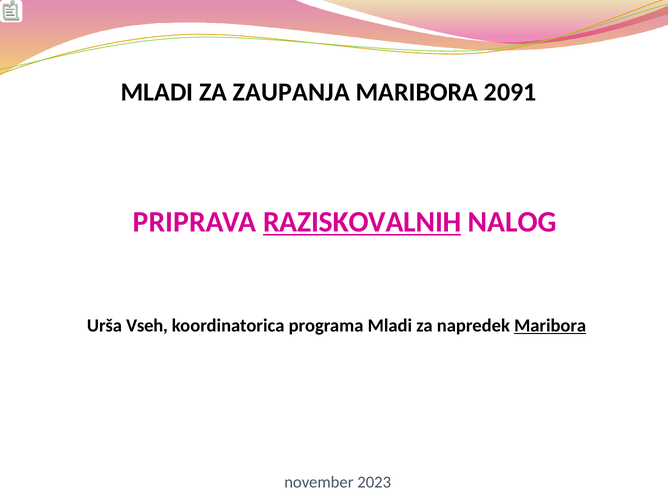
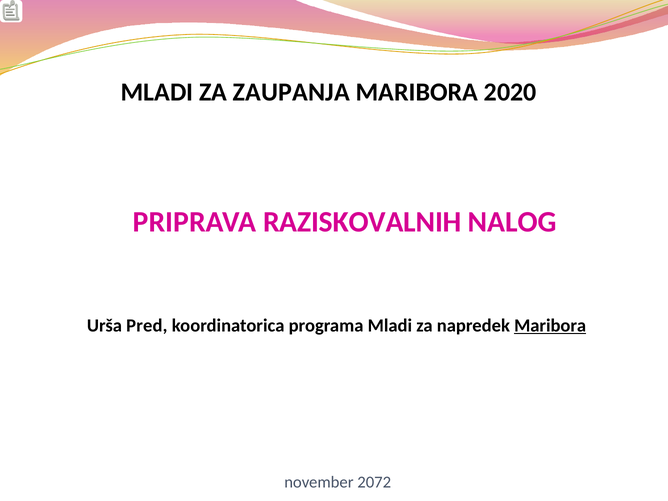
2091: 2091 -> 2020 (510, 92)
RAZISKOVALNIH underline: present -> none (362, 222)
Vseh: Vseh -> Pred (147, 325)
2023: 2023 -> 2072 (374, 482)
